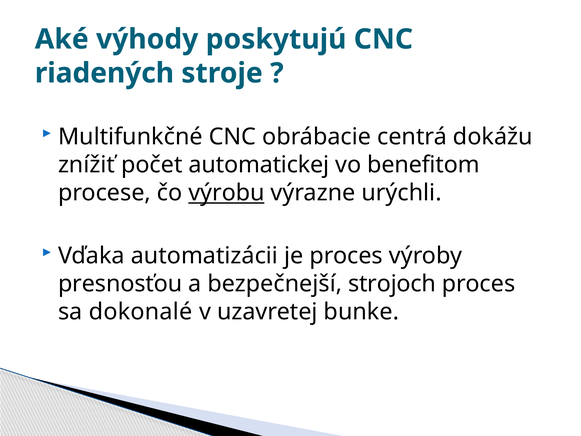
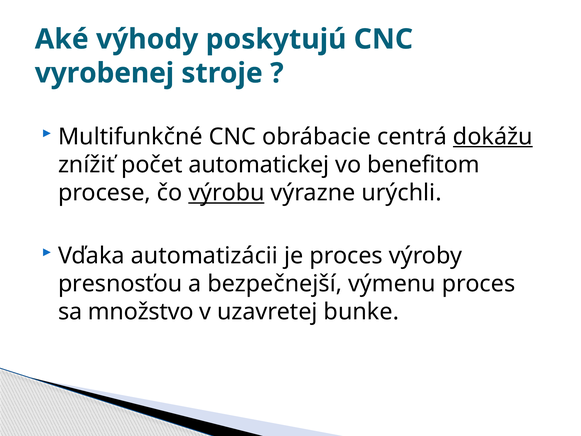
riadených: riadených -> vyrobenej (104, 73)
dokážu underline: none -> present (493, 137)
strojoch: strojoch -> výmenu (392, 284)
dokonalé: dokonalé -> množstvo (141, 312)
